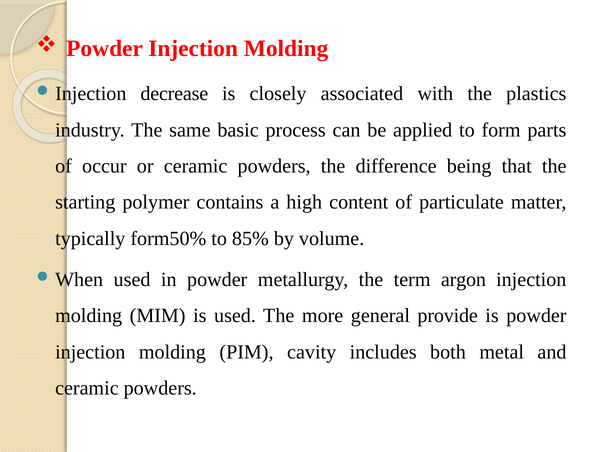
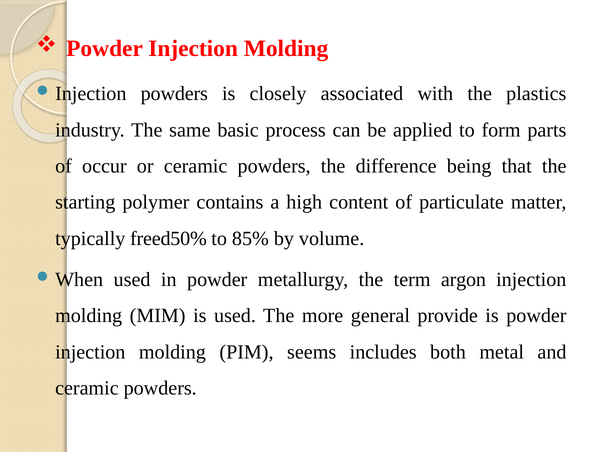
decrease: decrease -> powders (174, 94)
form50%: form50% -> freed50% (168, 239)
cavity: cavity -> seems (312, 352)
